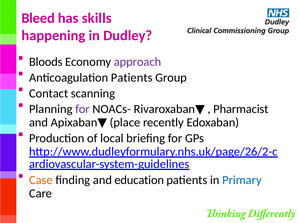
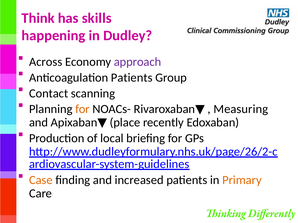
Bleed: Bleed -> Think (38, 18)
Bloods: Bloods -> Across (46, 62)
for colour: purple -> orange (82, 109)
Pharmacist: Pharmacist -> Measuring (241, 109)
education: education -> increased (139, 180)
Primary colour: blue -> orange (242, 180)
